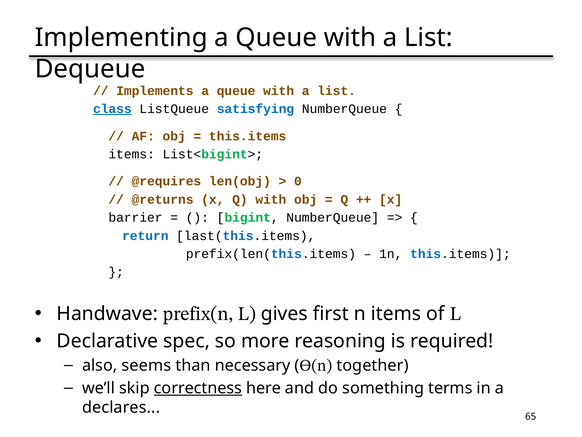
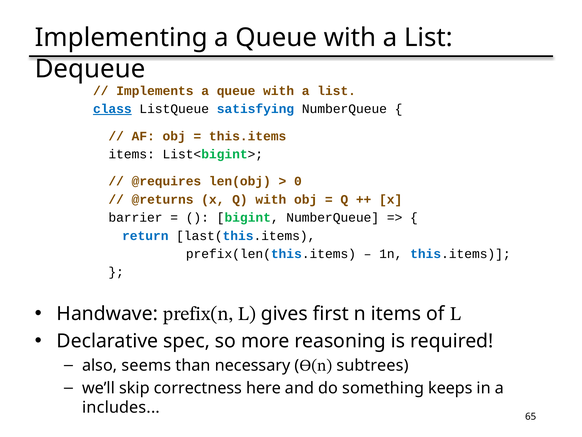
together: together -> subtrees (372, 365)
correctness underline: present -> none (198, 388)
terms: terms -> keeps (450, 388)
declares: declares -> includes (121, 407)
